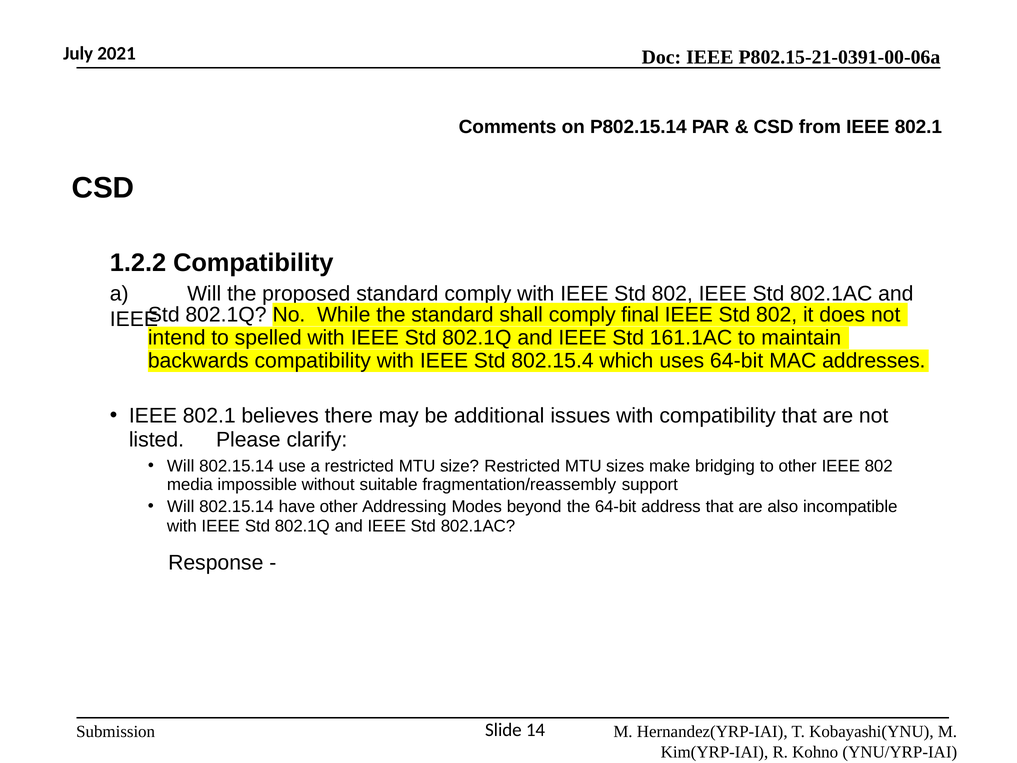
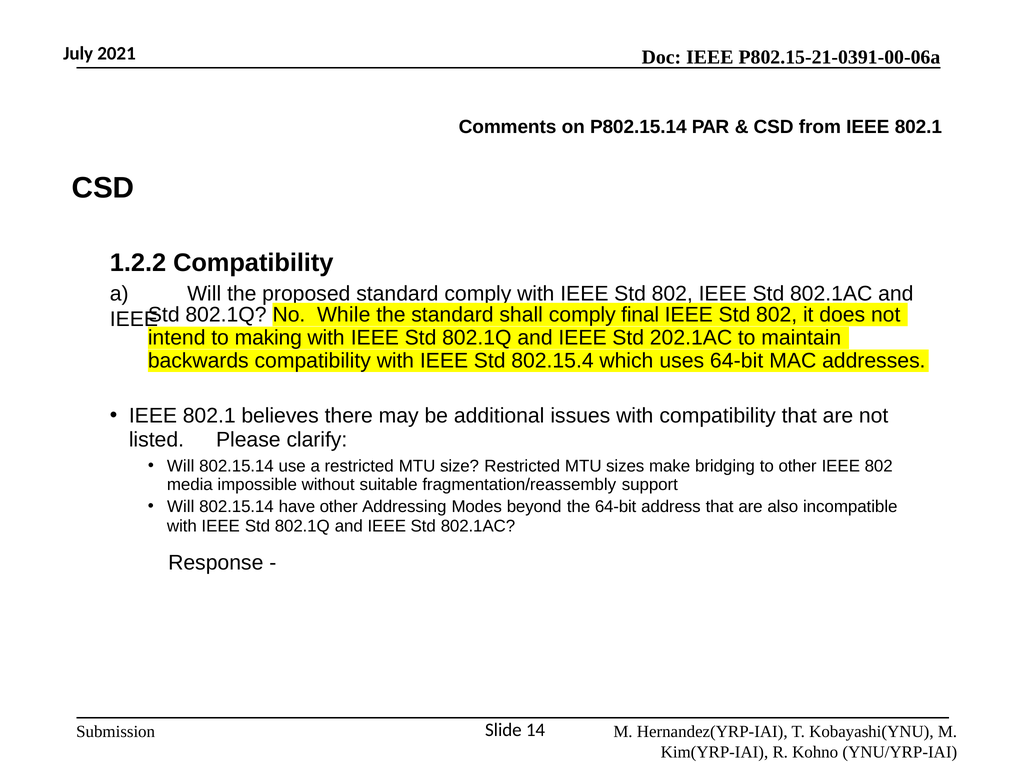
spelled: spelled -> making (268, 338)
161.1AC: 161.1AC -> 202.1AC (691, 338)
